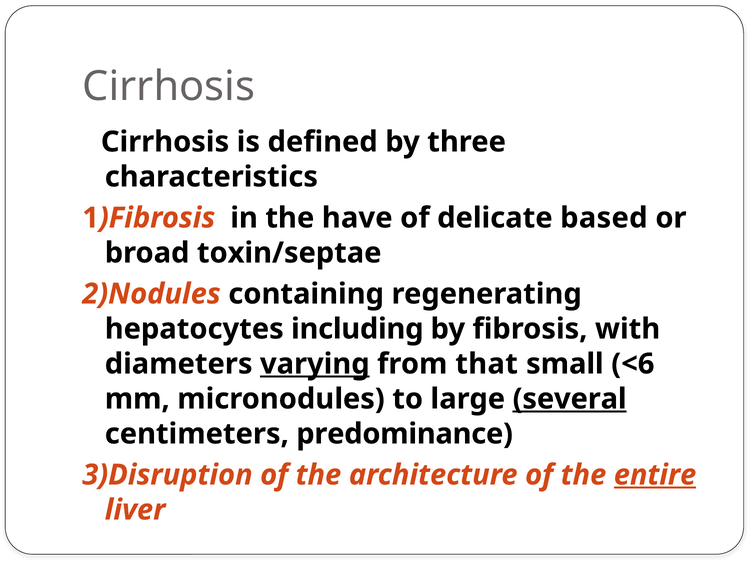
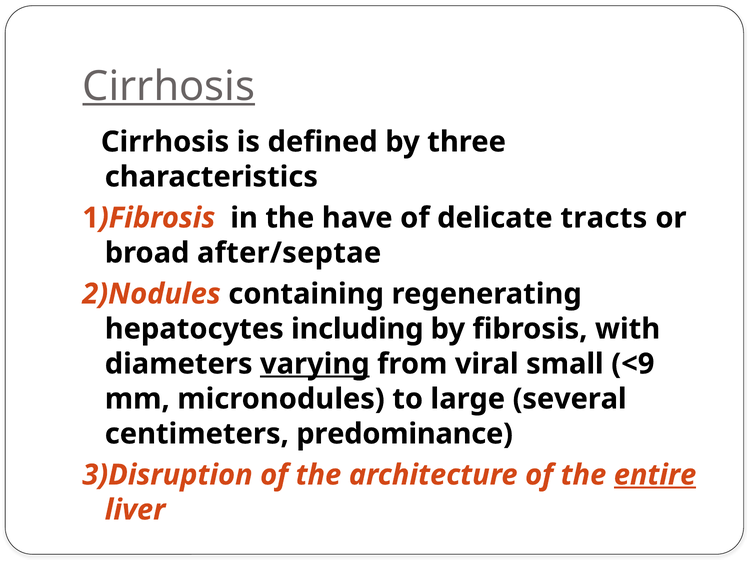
Cirrhosis underline: none -> present (169, 87)
based: based -> tracts (604, 218)
toxin/septae: toxin/septae -> after/septae (289, 253)
that: that -> viral (487, 364)
<6: <6 -> <9 (633, 364)
several underline: present -> none (570, 399)
